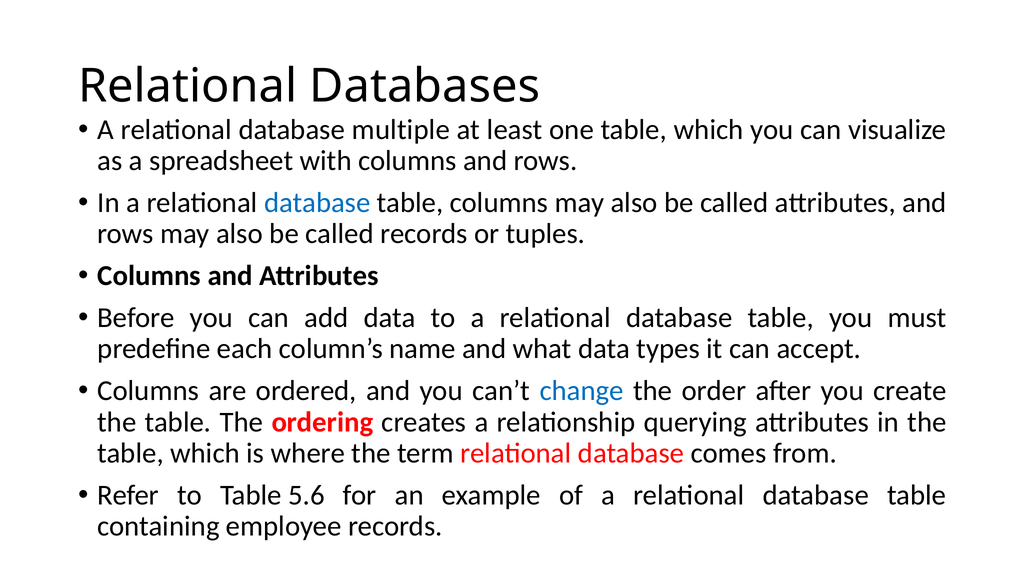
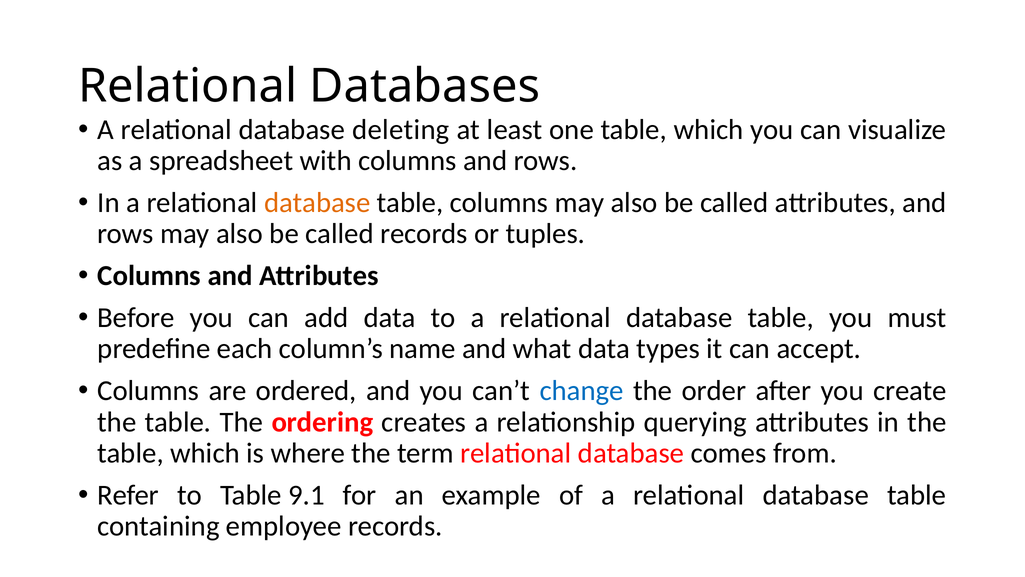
multiple: multiple -> deleting (401, 130)
database colour: blue -> orange (317, 203)
5.6: 5.6 -> 9.1 (306, 495)
